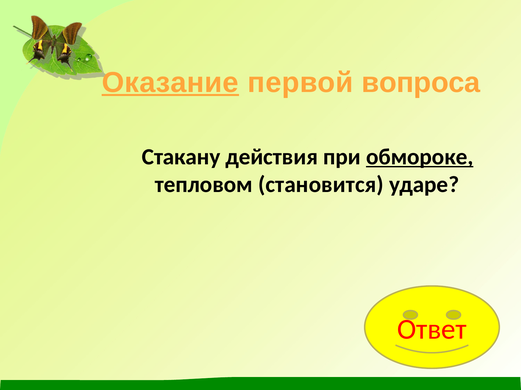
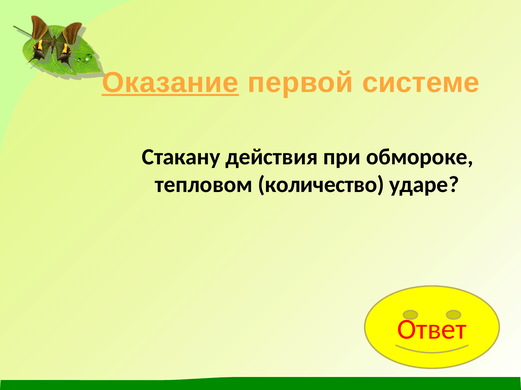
вопроса: вопроса -> системе (421, 83)
обмороке underline: present -> none (420, 157)
становится: становится -> количество (321, 185)
